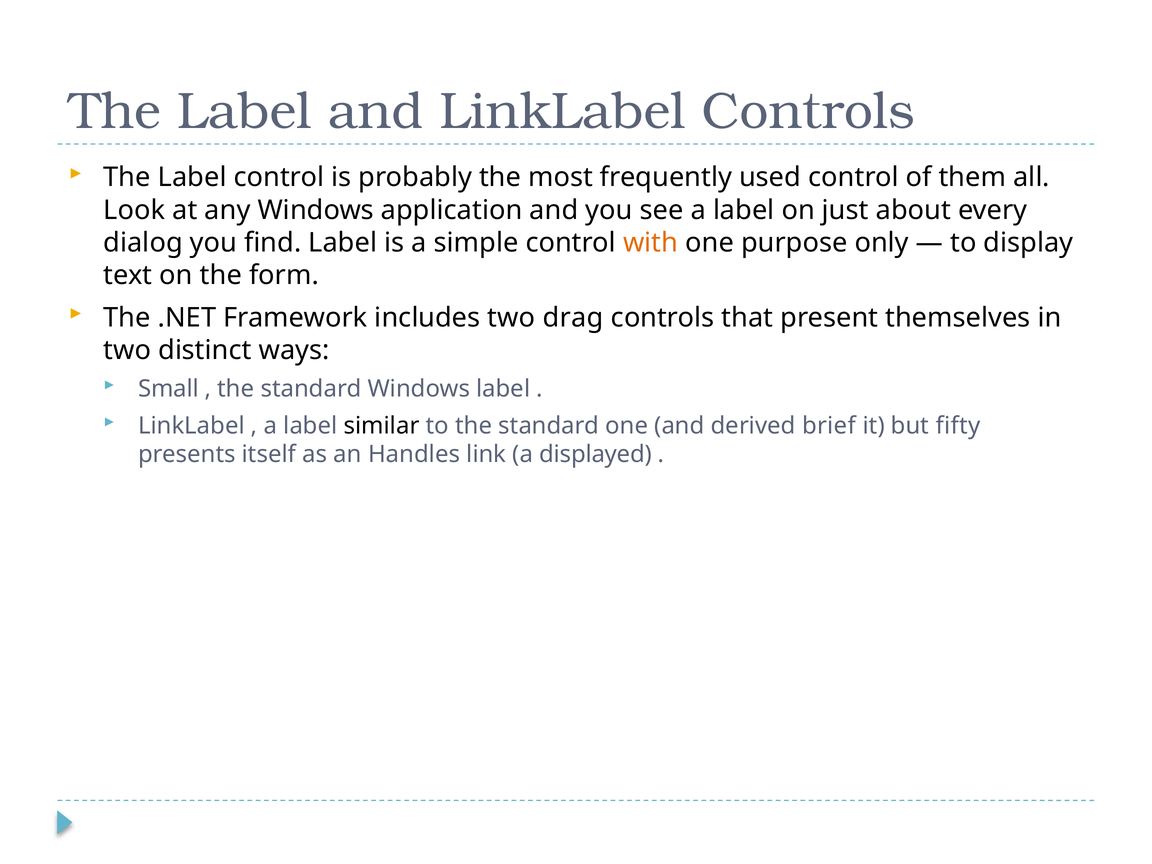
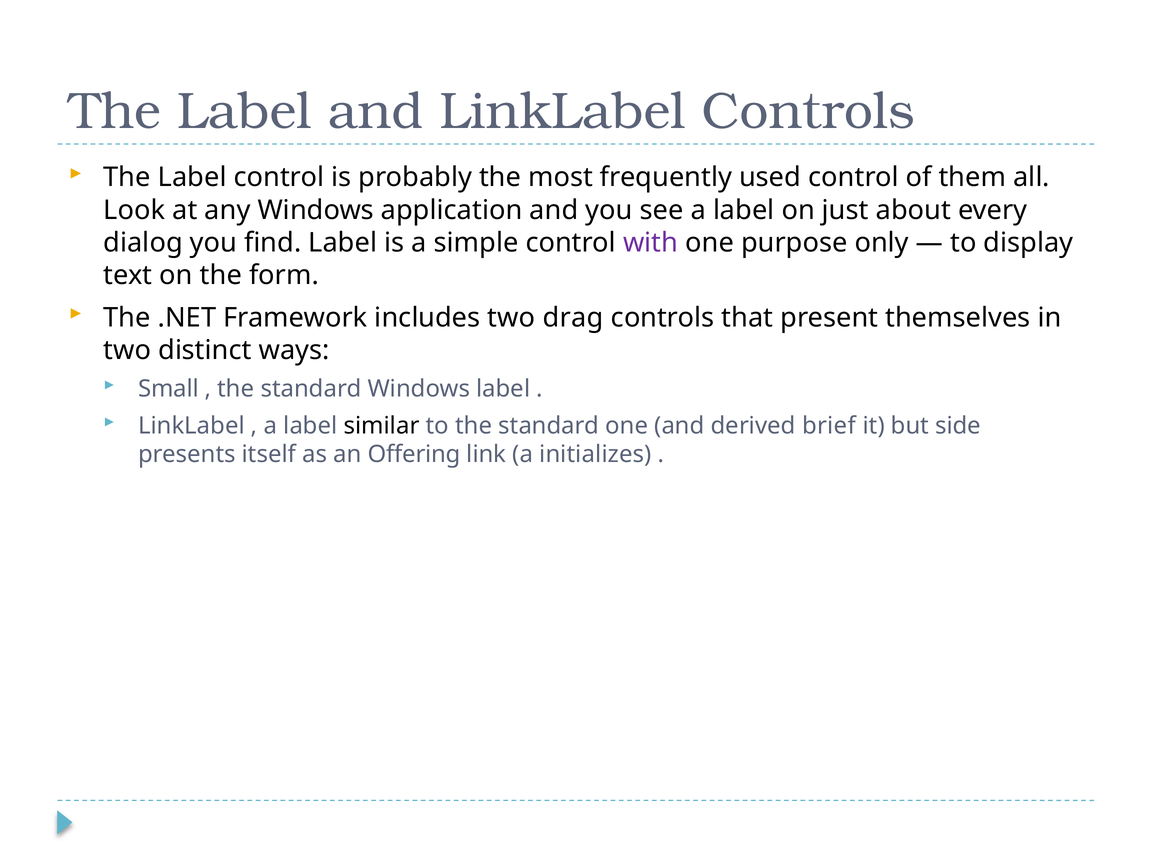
with colour: orange -> purple (651, 243)
fifty: fifty -> side (958, 426)
Handles: Handles -> Offering (414, 454)
displayed: displayed -> initializes (595, 454)
